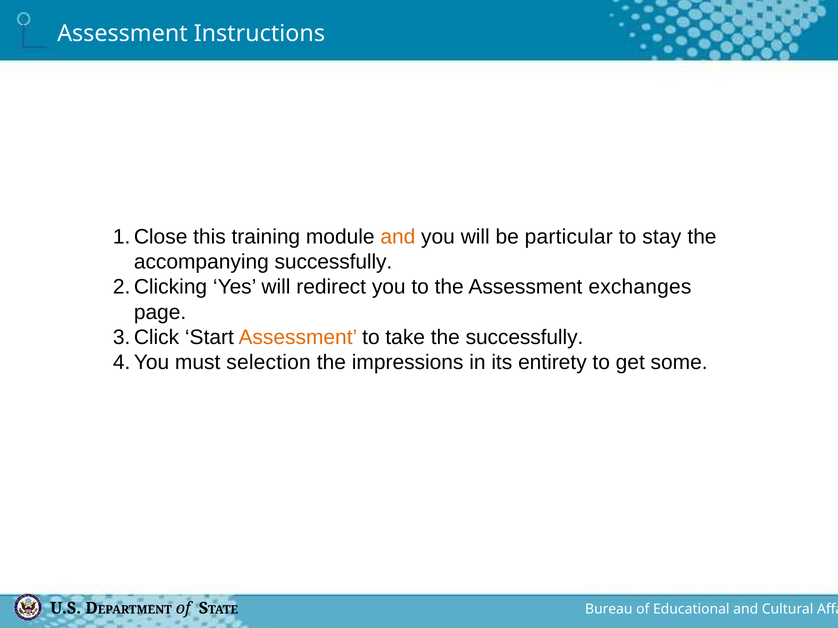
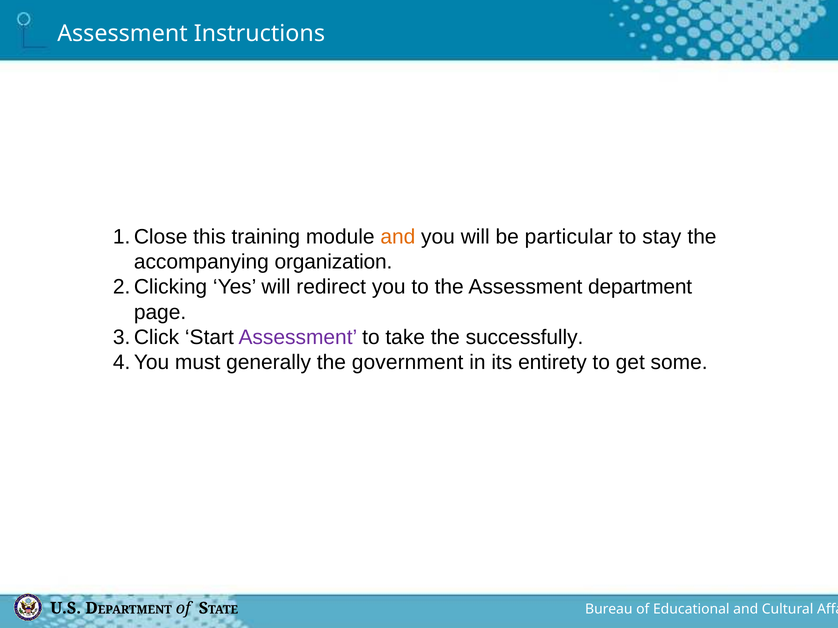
accompanying successfully: successfully -> organization (333, 262)
exchanges: exchanges -> department (640, 287)
Assessment colour: orange -> purple (298, 338)
selection: selection -> generally (269, 363)
impressions: impressions -> government (408, 363)
